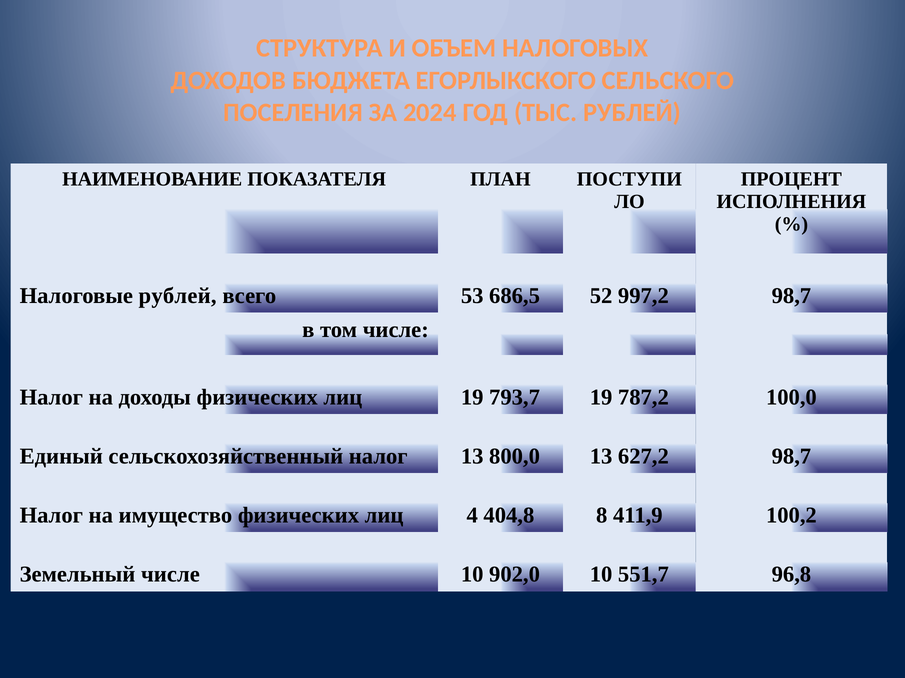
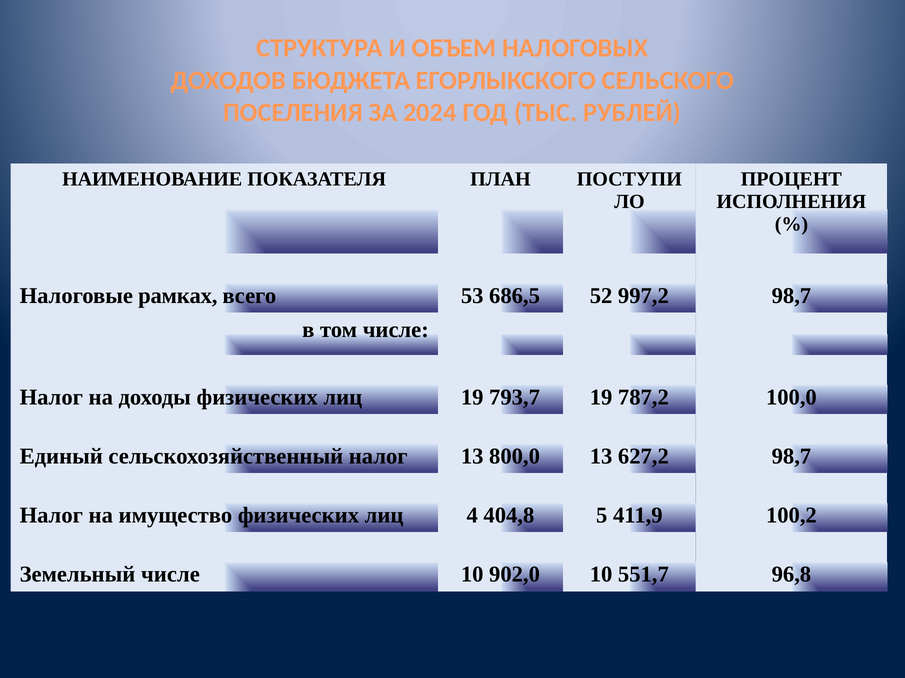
Налоговые рублей: рублей -> рамках (178, 296)
8: 8 -> 5 (602, 516)
